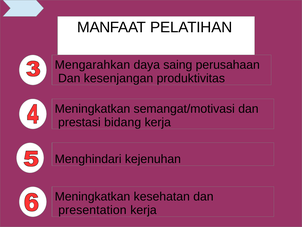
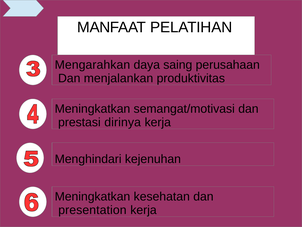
kesenjangan: kesenjangan -> menjalankan (119, 78)
bidang: bidang -> dirinya (123, 122)
